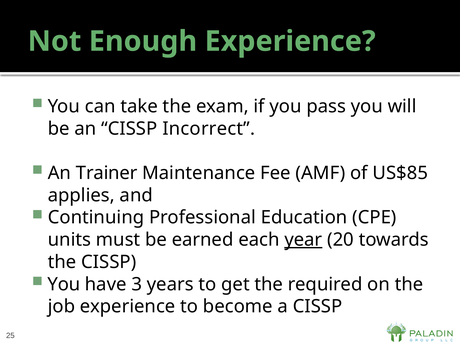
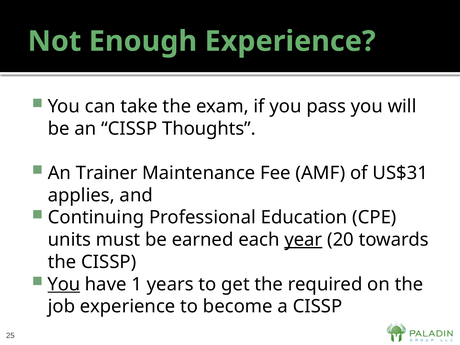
Incorrect: Incorrect -> Thoughts (209, 129)
US$85: US$85 -> US$31 (400, 173)
You underline: none -> present (64, 284)
3: 3 -> 1 (137, 284)
